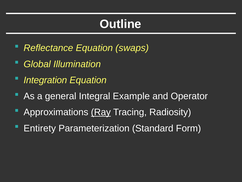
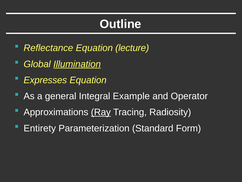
swaps: swaps -> lecture (132, 48)
Illumination underline: none -> present (77, 64)
Integration: Integration -> Expresses (45, 80)
